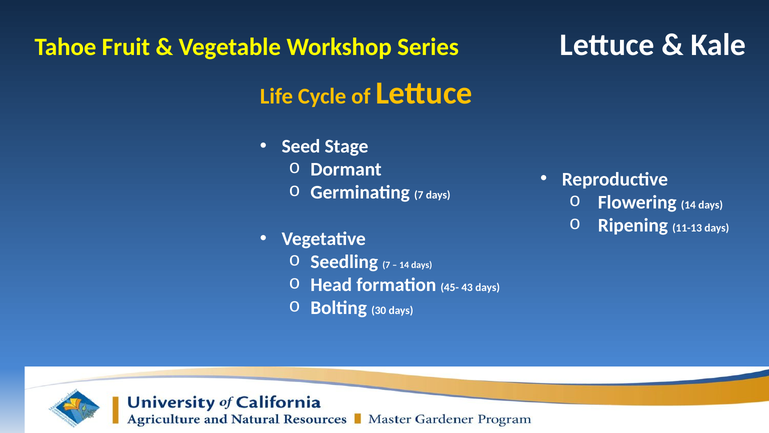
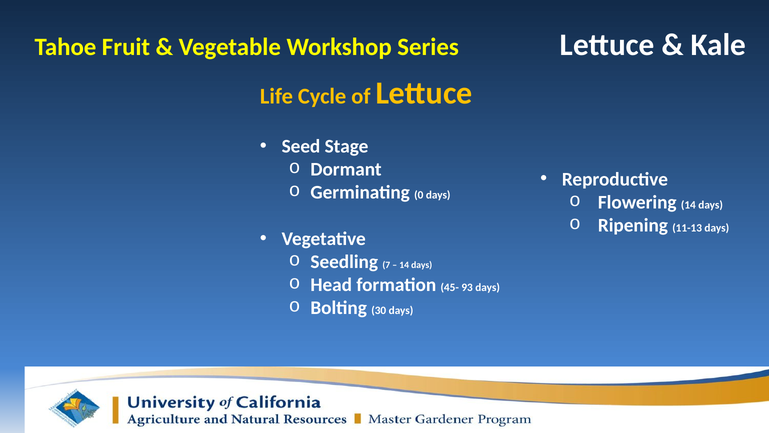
Germinating 7: 7 -> 0 (419, 195)
43: 43 -> 93 (467, 287)
